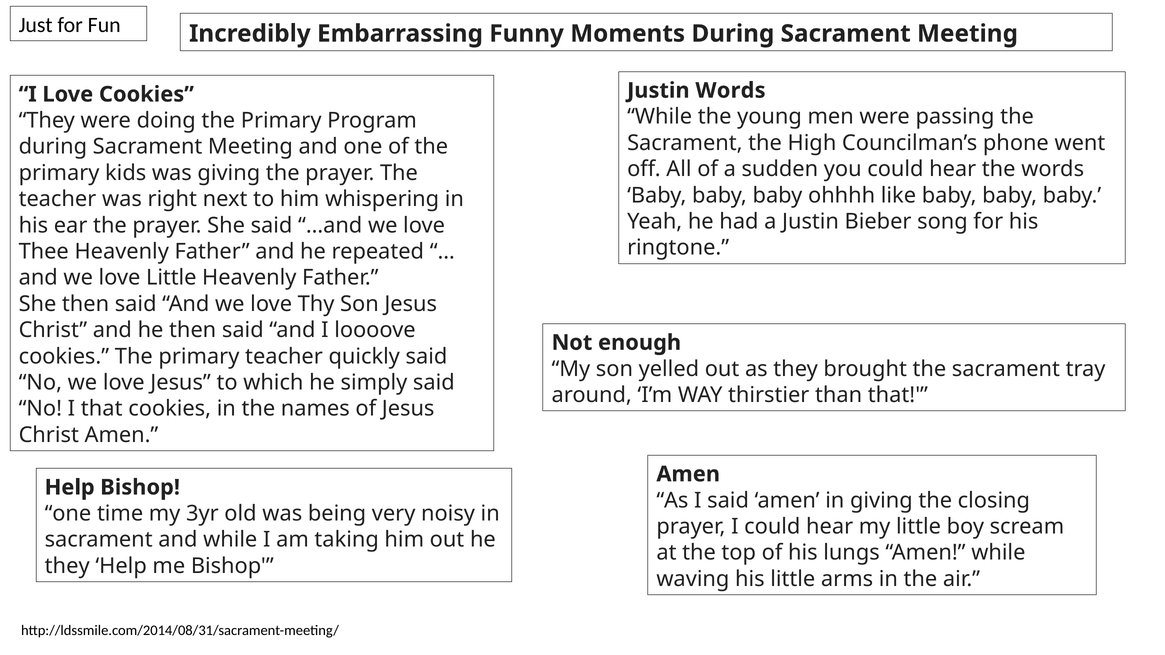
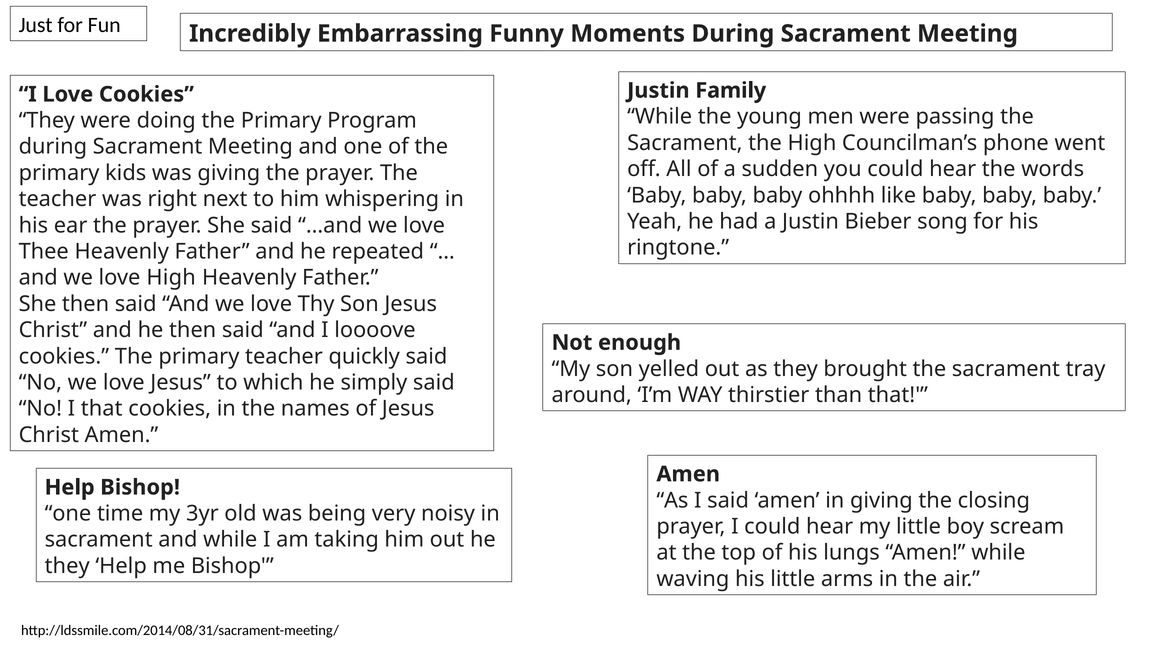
Justin Words: Words -> Family (731, 91)
love Little: Little -> High (171, 278)
